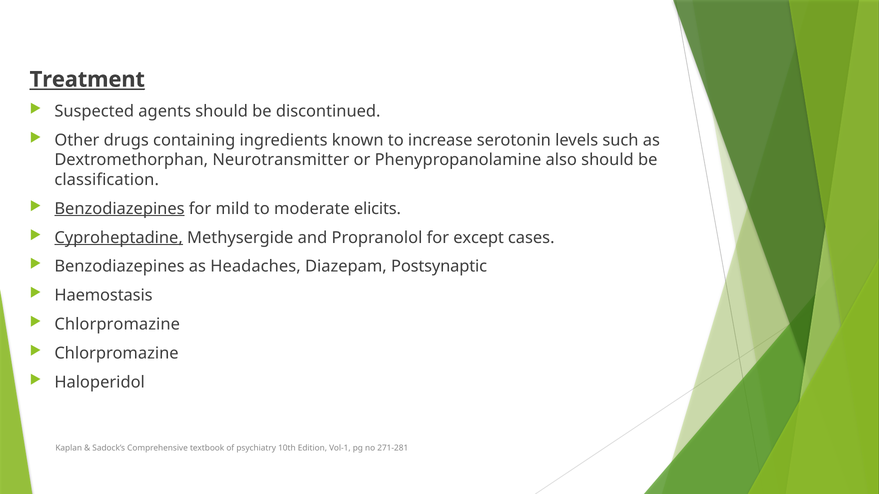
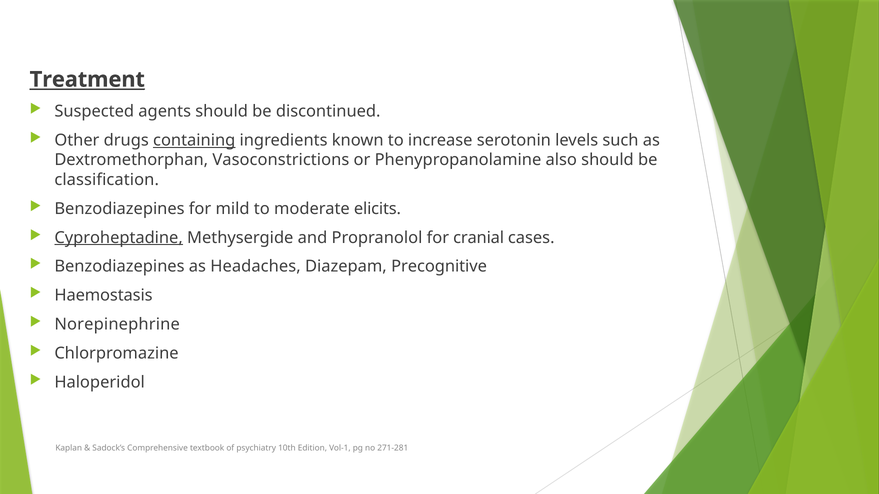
containing underline: none -> present (194, 140)
Neurotransmitter: Neurotransmitter -> Vasoconstrictions (281, 160)
Benzodiazepines underline: present -> none (119, 209)
except: except -> cranial (479, 238)
Postsynaptic: Postsynaptic -> Precognitive (439, 267)
Chlorpromazine: Chlorpromazine -> Norepinephrine (117, 325)
